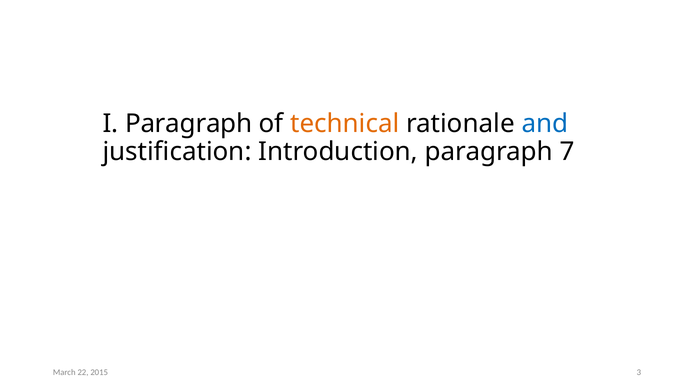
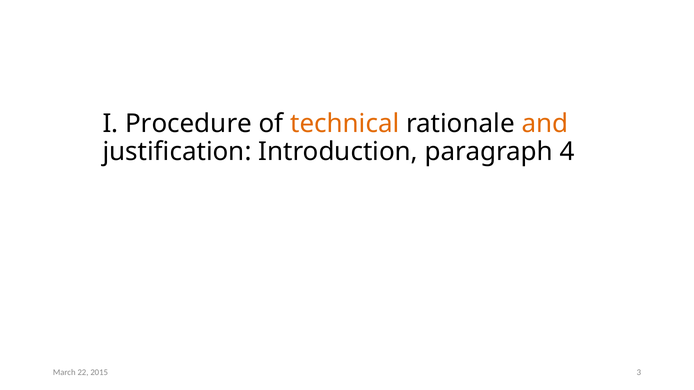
I Paragraph: Paragraph -> Procedure (189, 124)
and colour: blue -> orange (545, 124)
7: 7 -> 4 (567, 152)
